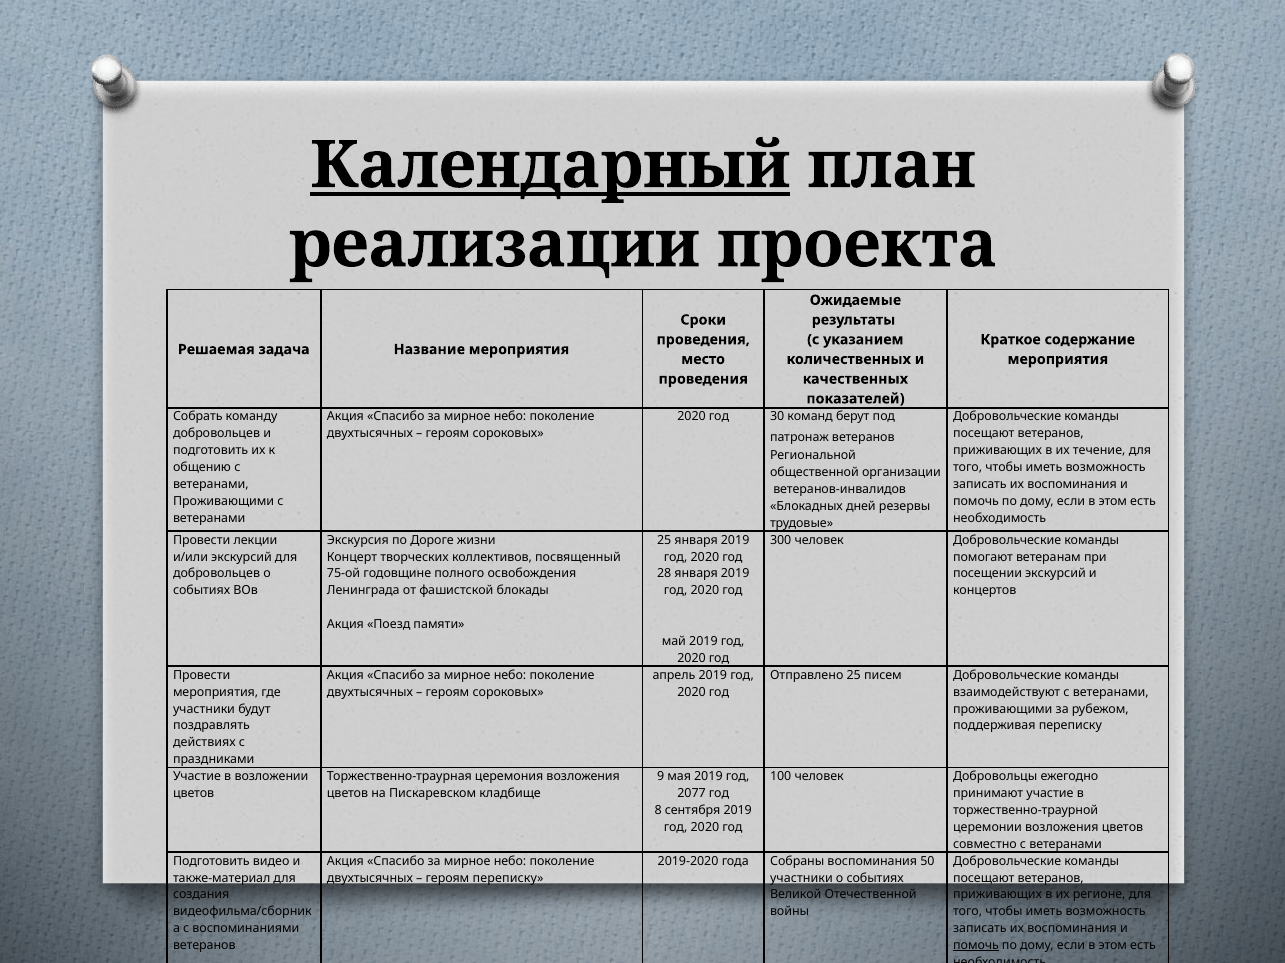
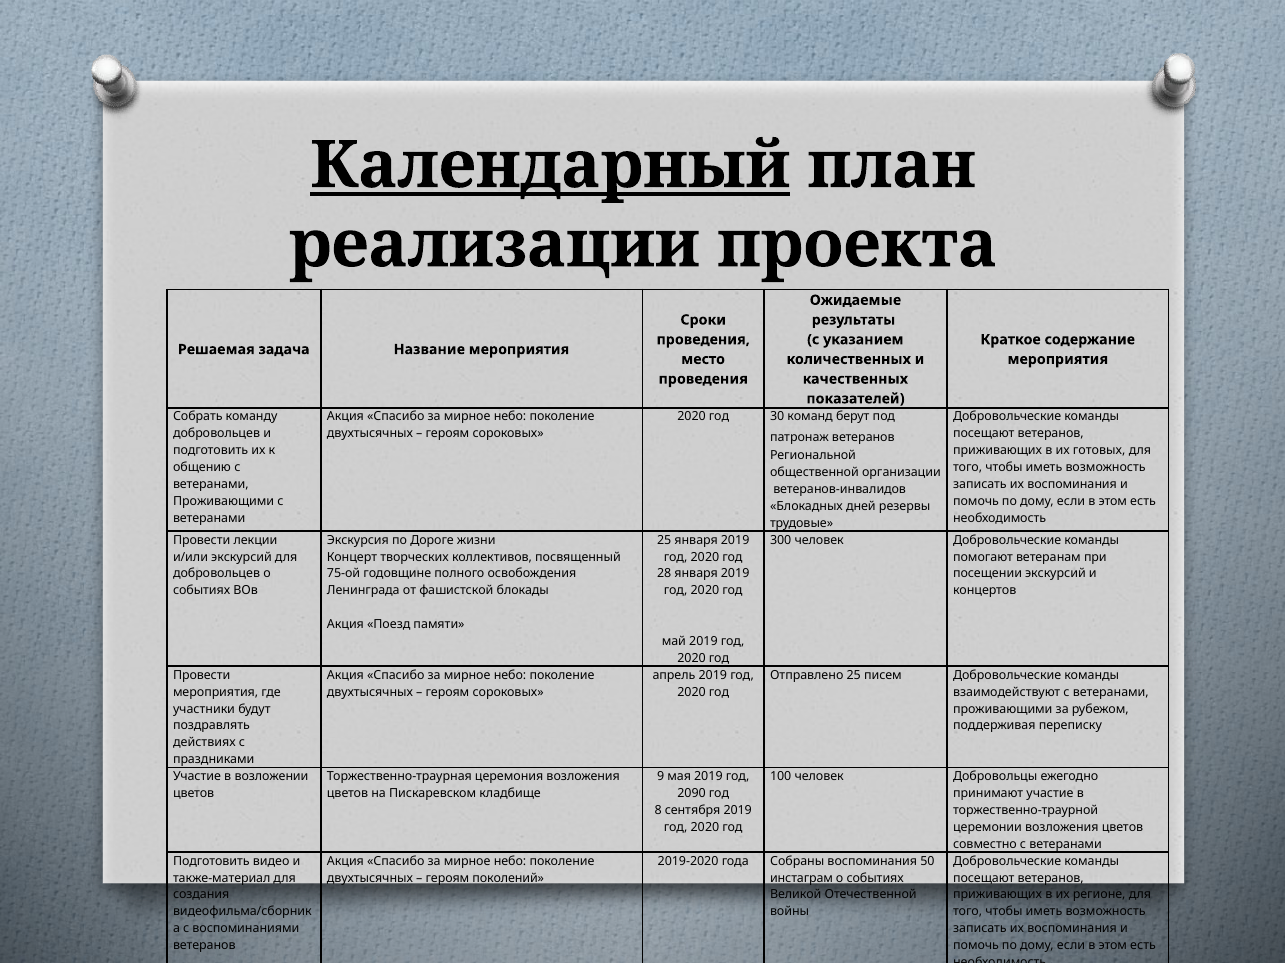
течение: течение -> готовых (1099, 451)
2077: 2077 -> 2090 (692, 794)
героям переписку: переписку -> поколений (508, 879)
участники: участники -> инстаграм (802, 879)
помочь underline: present -> none (976, 946)
